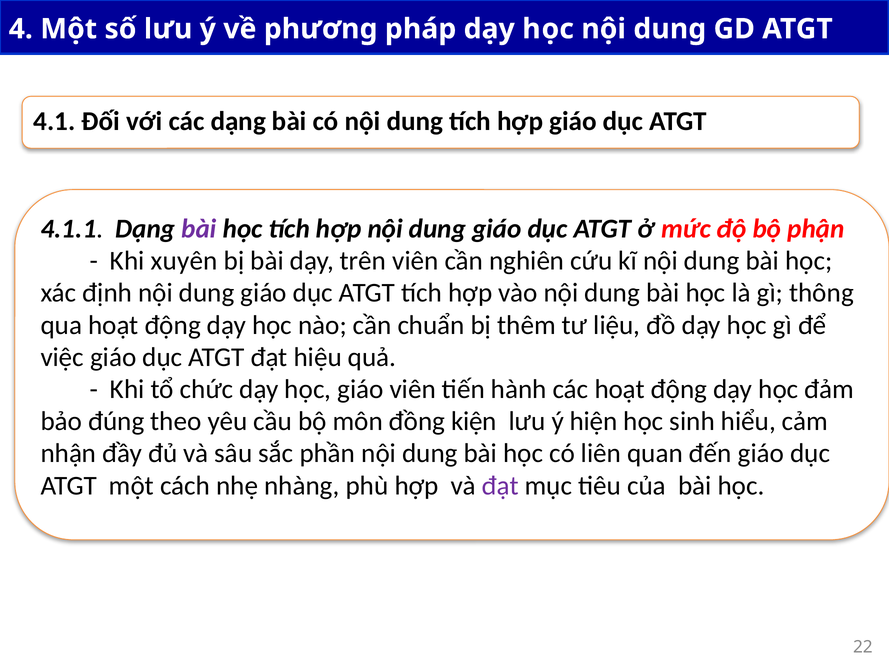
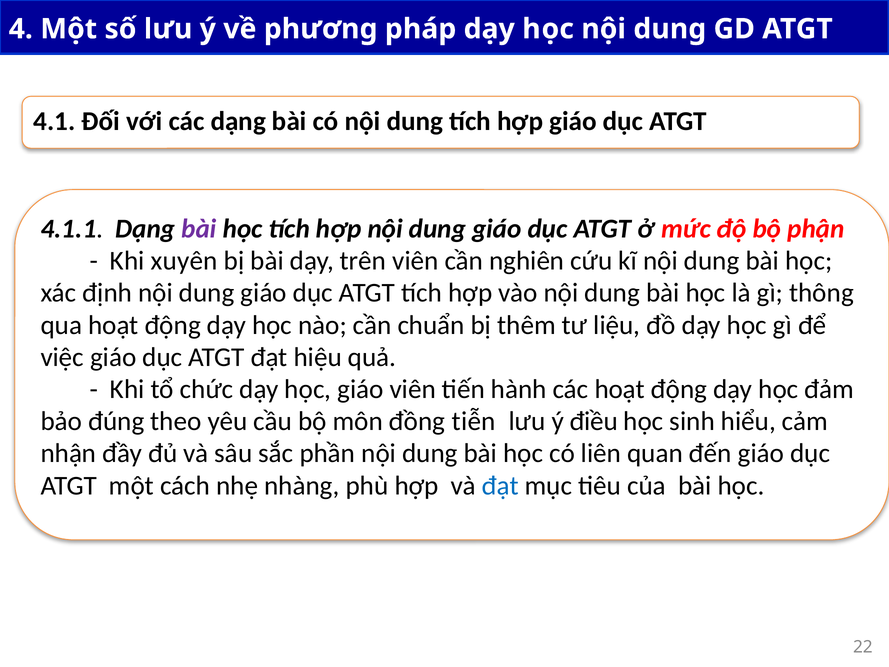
kiện: kiện -> tiễn (474, 421)
hiện: hiện -> điều (594, 421)
đạt colour: purple -> blue (500, 485)
